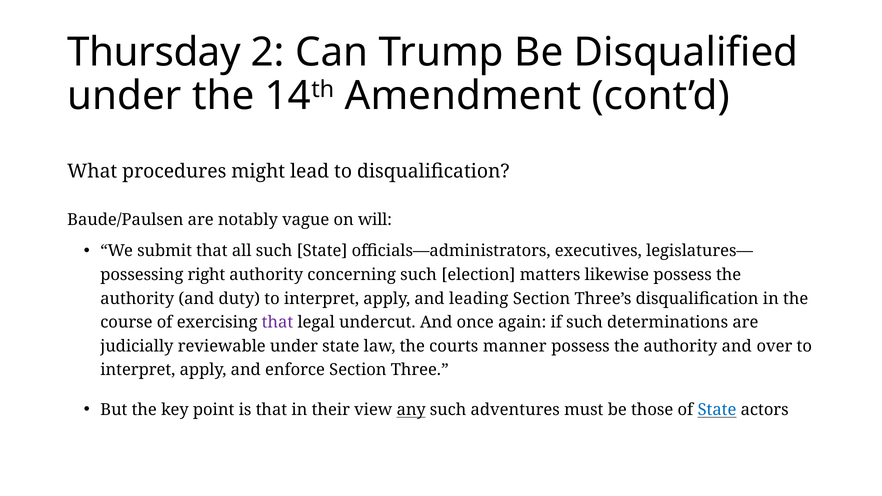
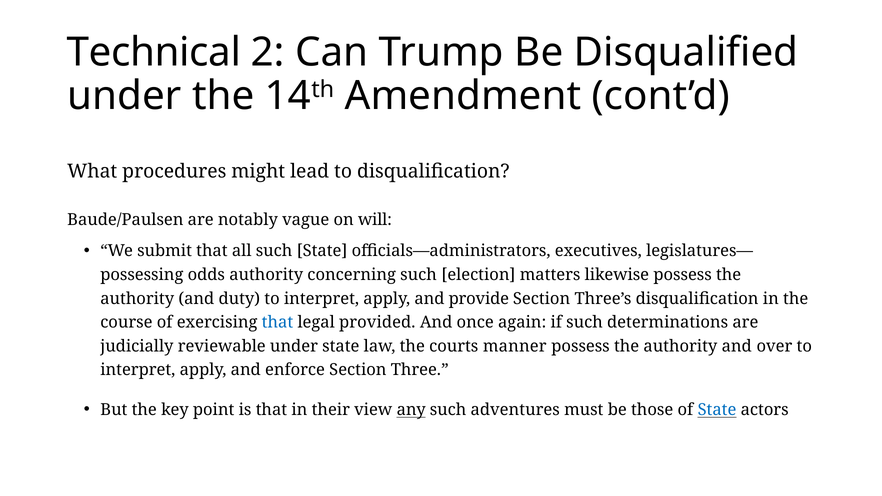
Thursday: Thursday -> Technical (154, 52)
right: right -> odds (206, 275)
leading: leading -> provide (479, 299)
that colour: purple -> blue (277, 323)
undercut: undercut -> provided (377, 323)
